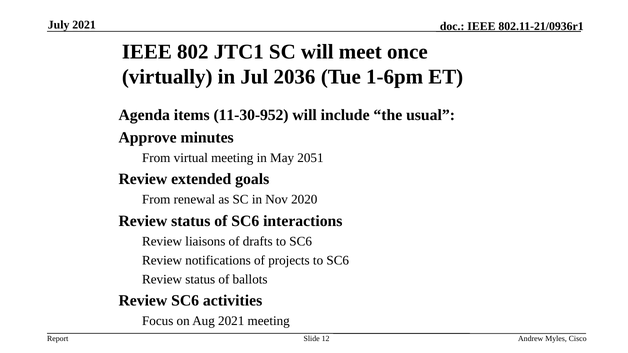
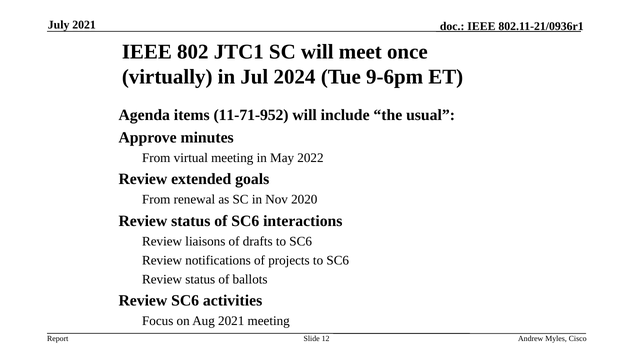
2036: 2036 -> 2024 (294, 77)
1-6pm: 1-6pm -> 9-6pm (395, 77)
11-30-952: 11-30-952 -> 11-71-952 (251, 115)
2051: 2051 -> 2022 (310, 158)
